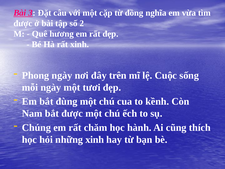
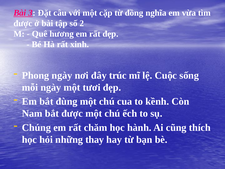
trên: trên -> trúc (118, 75)
những xinh: xinh -> thay (95, 139)
